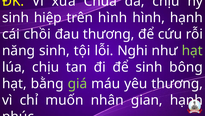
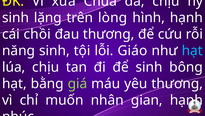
hiệp: hiệp -> lặng (48, 18)
trên hình: hình -> lòng (113, 18)
Nghi: Nghi -> Giáo (132, 50)
hạt colour: light green -> light blue (192, 50)
